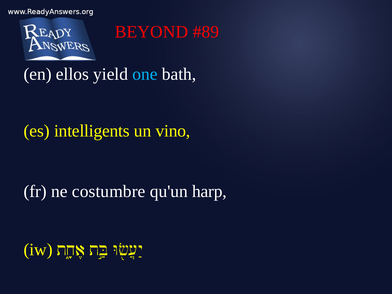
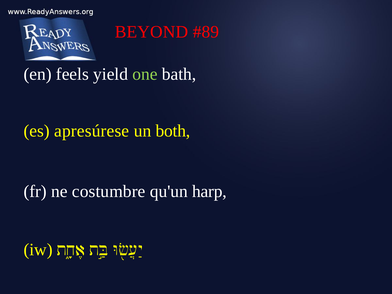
ellos: ellos -> feels (72, 74)
one colour: light blue -> light green (145, 74)
intelligents: intelligents -> apresúrese (92, 131)
vino: vino -> both (173, 131)
